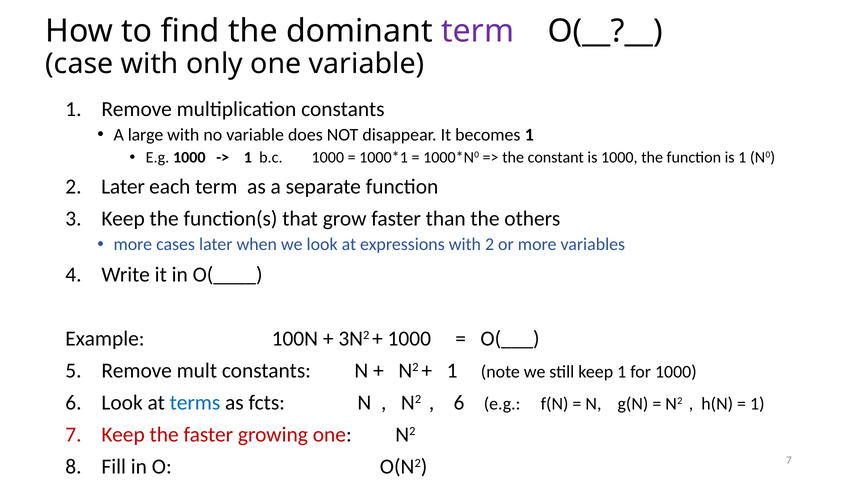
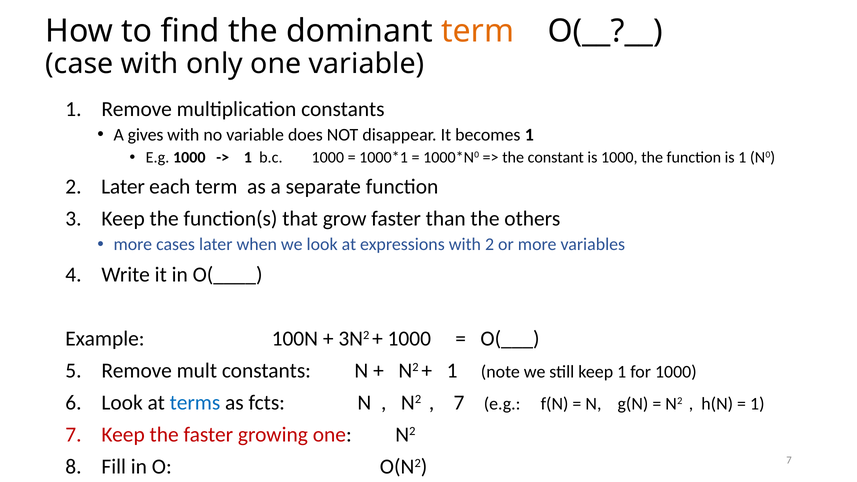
term colour: purple -> orange (478, 31)
large: large -> gives (146, 135)
6: 6 -> 7 (459, 403)
